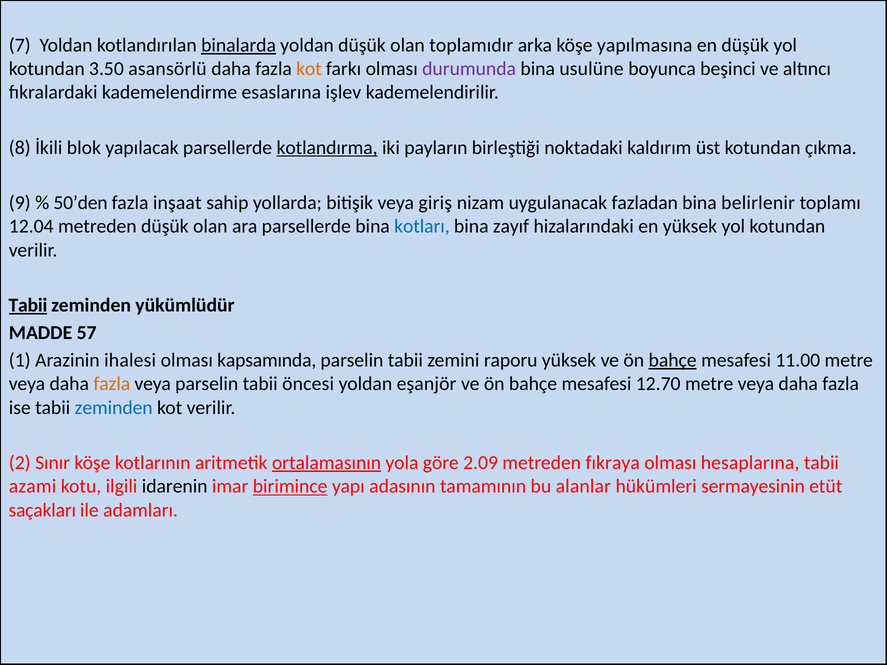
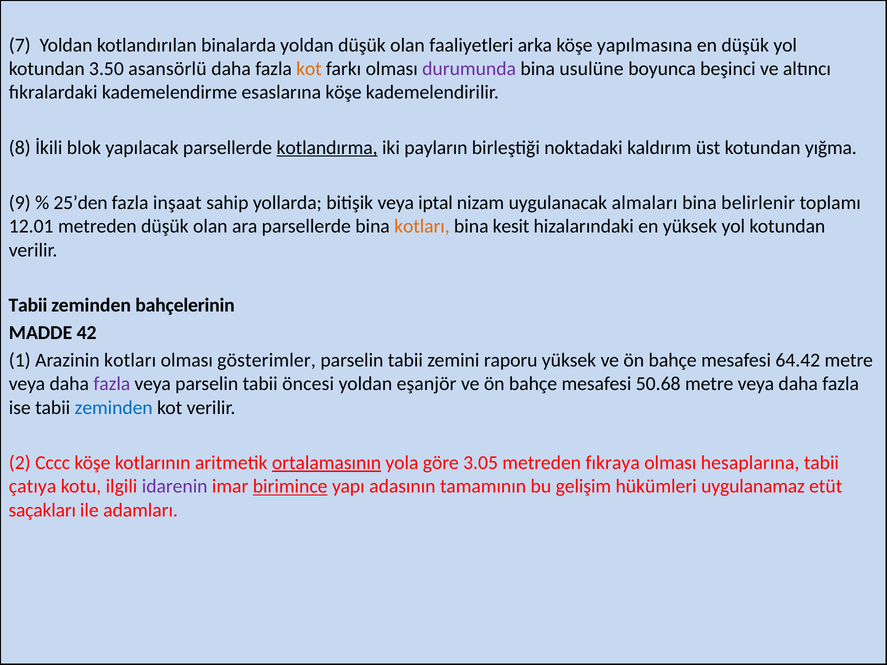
binalarda underline: present -> none (239, 45)
toplamıdır: toplamıdır -> faaliyetleri (471, 45)
esaslarına işlev: işlev -> köşe (344, 93)
çıkma: çıkma -> yığma (831, 148)
50’den: 50’den -> 25’den (81, 203)
giriş: giriş -> iptal (435, 203)
fazladan: fazladan -> almaları (645, 203)
12.04: 12.04 -> 12.01 (31, 226)
kotları colour: blue -> orange (422, 226)
zayıf: zayıf -> kesit (511, 226)
Tabii underline: present -> none (28, 305)
yükümlüdür: yükümlüdür -> bahçelerinin (185, 305)
57: 57 -> 42 (87, 333)
Arazinin ihalesi: ihalesi -> kotları (130, 360)
kapsamında: kapsamında -> gösterimler (267, 360)
bahçe underline: present -> none (673, 360)
11.00: 11.00 -> 64.42 (798, 360)
fazla colour: orange -> purple (112, 384)
12.70: 12.70 -> 50.68 (658, 384)
Sınır: Sınır -> Cccc (53, 463)
2.09: 2.09 -> 3.05 (481, 463)
azami: azami -> çatıya (33, 487)
idarenin colour: black -> purple (175, 487)
alanlar: alanlar -> gelişim (583, 487)
sermayesinin: sermayesinin -> uygulanamaz (753, 487)
